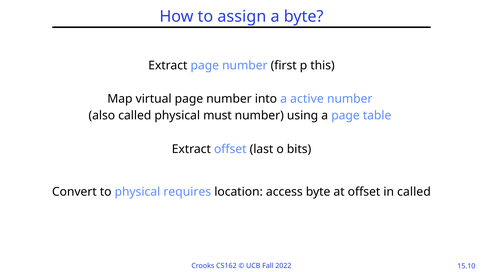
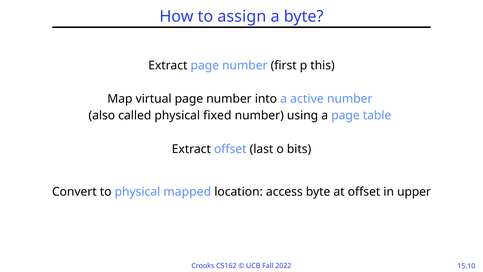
must: must -> fixed (217, 116)
requires: requires -> mapped (187, 192)
in called: called -> upper (414, 192)
